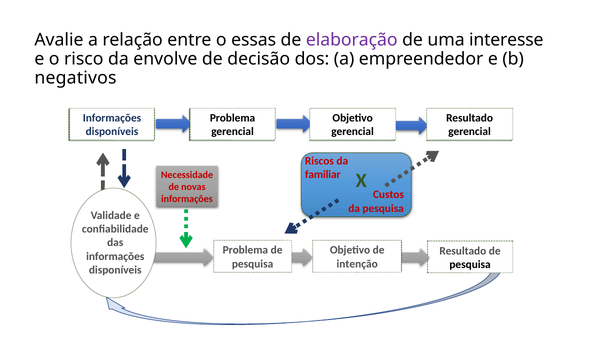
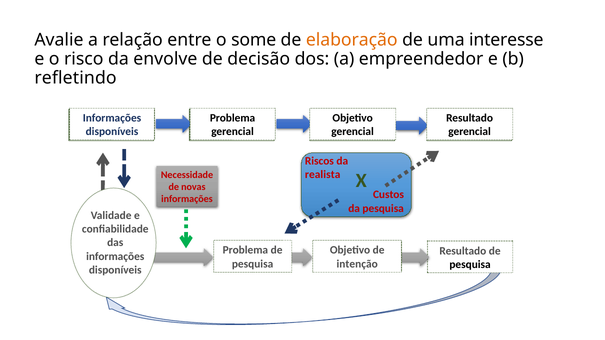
essas: essas -> some (254, 40)
elaboração colour: purple -> orange (352, 40)
negativos: negativos -> refletindo (76, 78)
familiar: familiar -> realista (323, 175)
